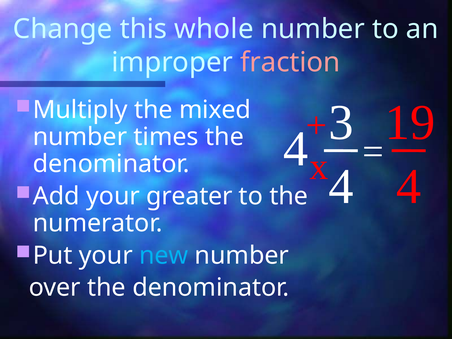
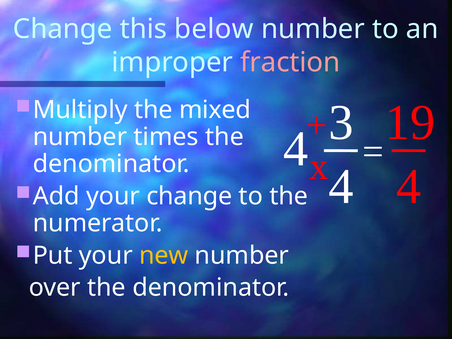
whole: whole -> below (214, 29)
your greater: greater -> change (189, 196)
new colour: light blue -> yellow (164, 255)
